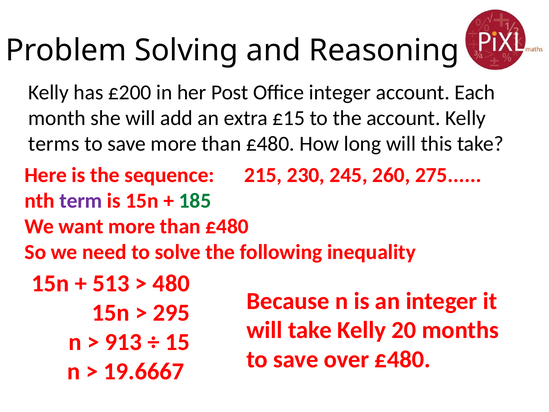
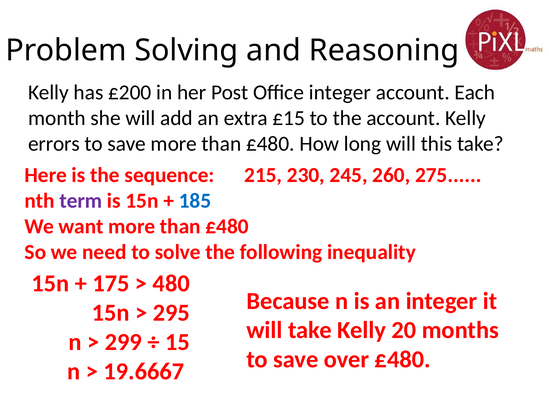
terms: terms -> errors (54, 144)
185 colour: green -> blue (195, 201)
513: 513 -> 175 (111, 283)
913: 913 -> 299 (123, 342)
